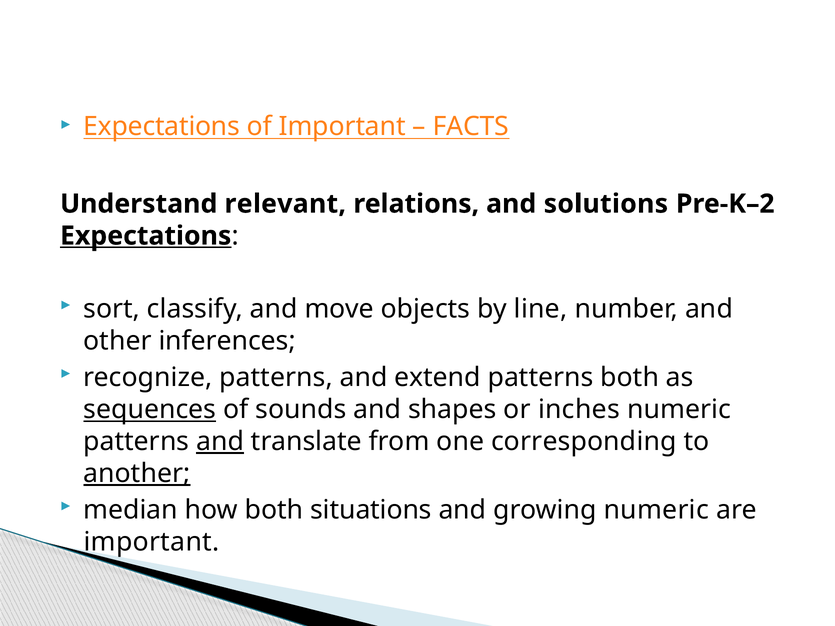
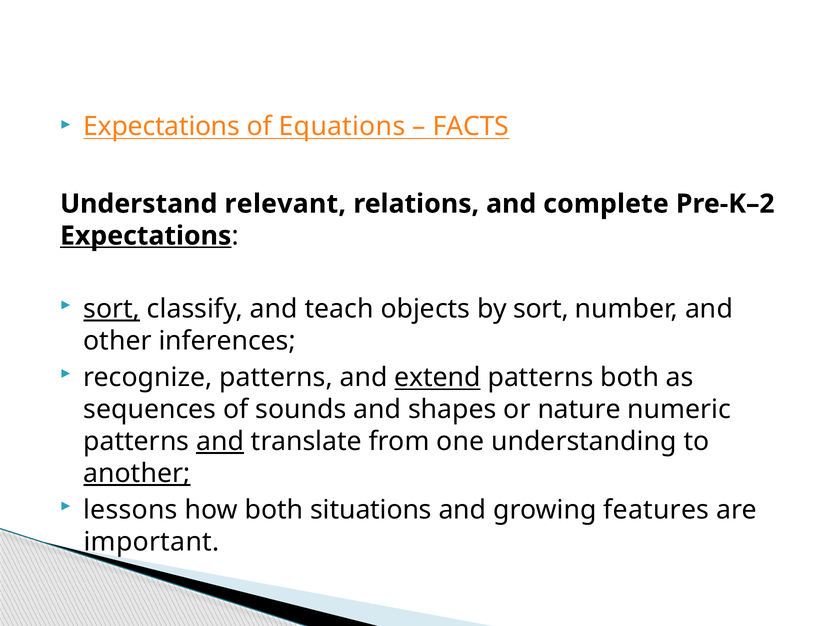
of Important: Important -> Equations (342, 126)
solutions: solutions -> complete (606, 204)
sort underline: none -> present (112, 309)
move: move -> teach (339, 309)
by line: line -> sort (541, 309)
extend underline: none -> present (438, 378)
sequences underline: present -> none (150, 410)
inches: inches -> nature (579, 410)
corresponding: corresponding -> understanding (584, 442)
median: median -> lessons (130, 510)
growing numeric: numeric -> features (656, 510)
